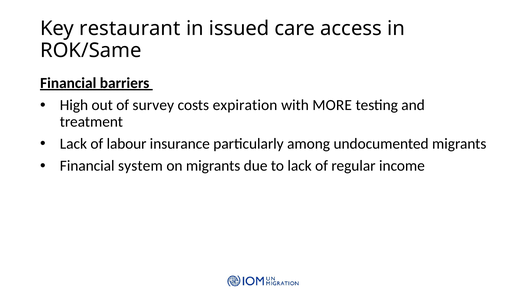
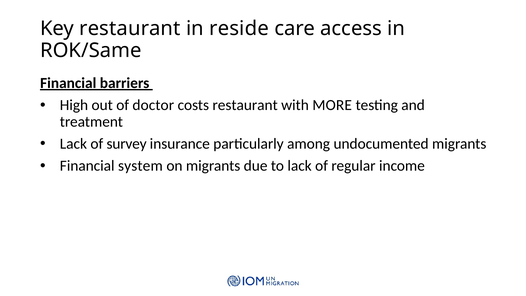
issued: issued -> reside (239, 29)
survey: survey -> doctor (153, 105)
costs expiration: expiration -> restaurant (245, 105)
labour: labour -> survey (127, 144)
